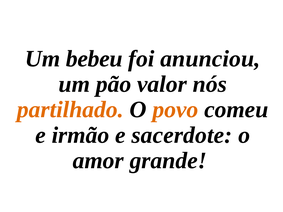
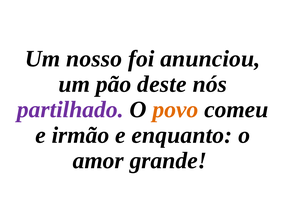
bebeu: bebeu -> nosso (94, 59)
valor: valor -> deste (162, 84)
partilhado colour: orange -> purple (70, 110)
sacerdote: sacerdote -> enquanto (182, 135)
